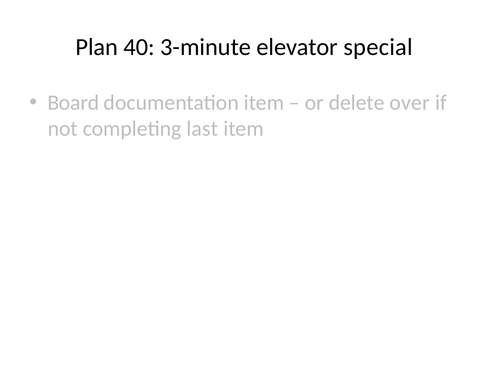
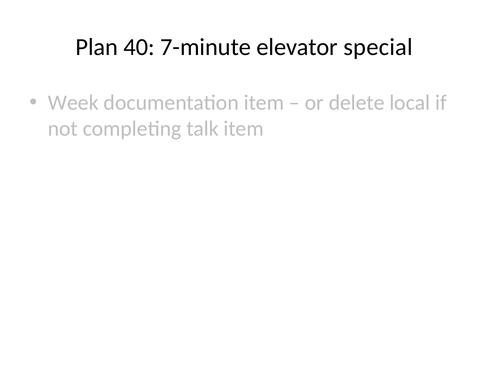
3-minute: 3-minute -> 7-minute (206, 47)
Board: Board -> Week (73, 103)
over: over -> local (410, 103)
last: last -> talk (202, 129)
